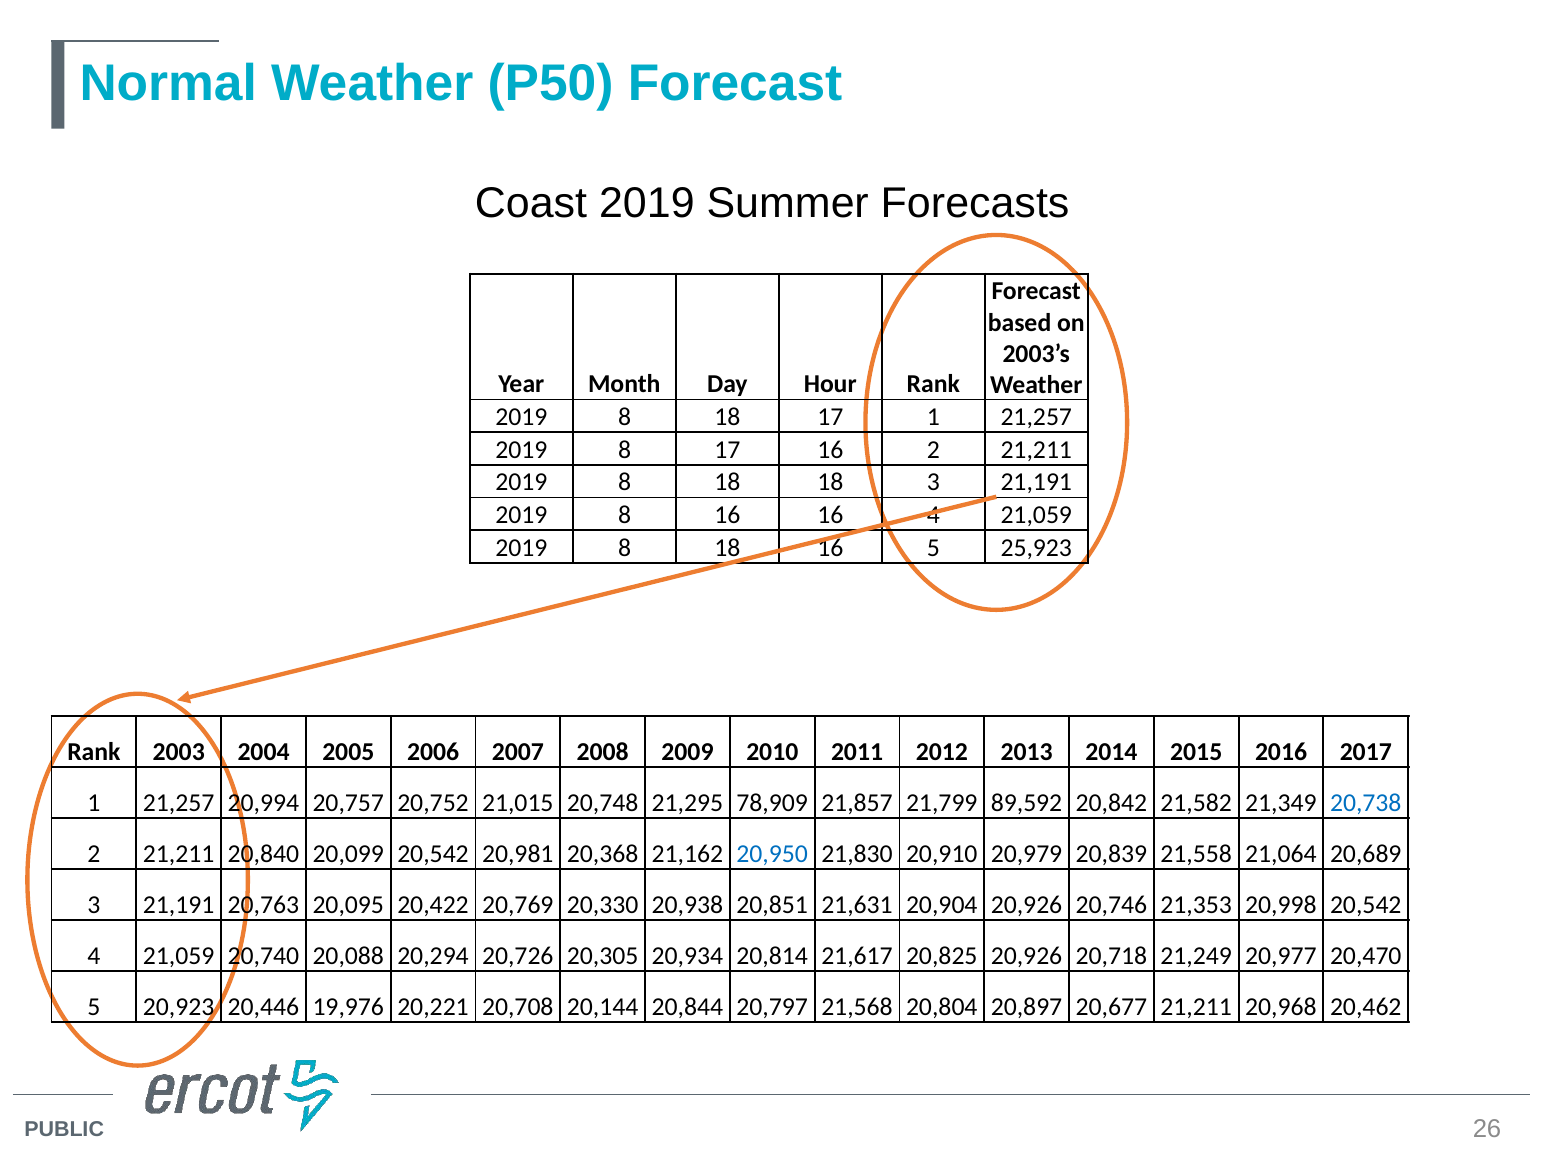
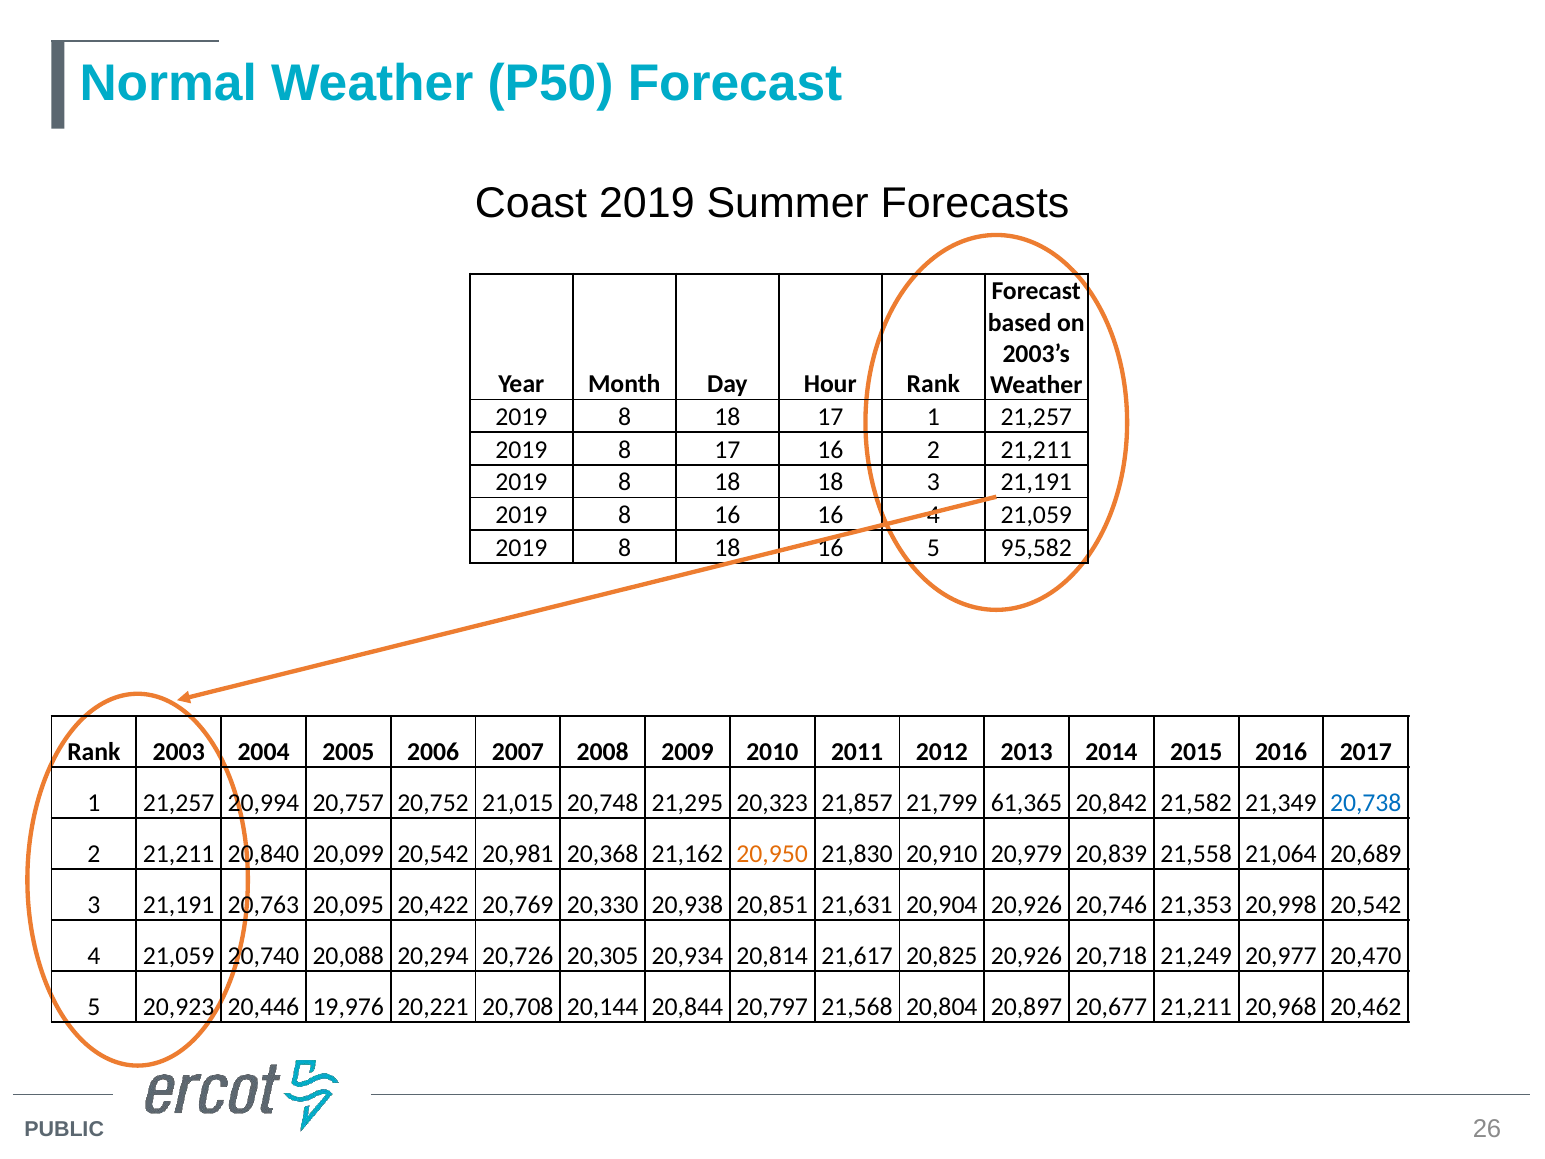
25,923: 25,923 -> 95,582 (1036, 548)
78,909: 78,909 -> 20,323 (772, 803)
89,592: 89,592 -> 61,365 (1027, 803)
20,950 colour: blue -> orange (772, 853)
